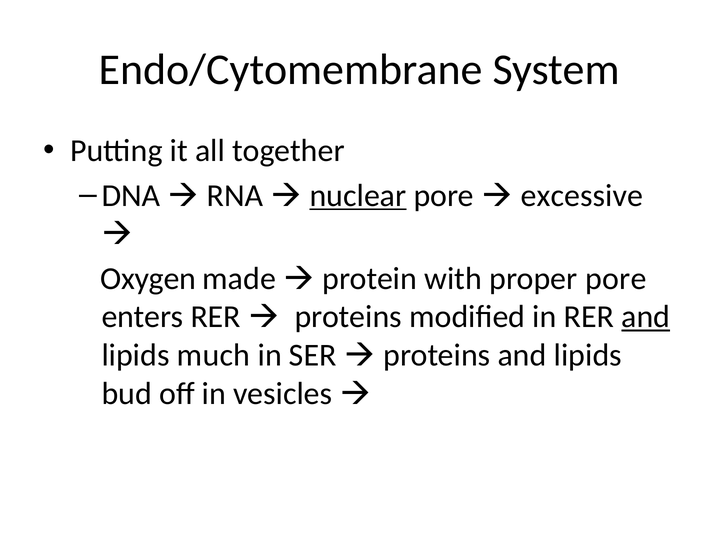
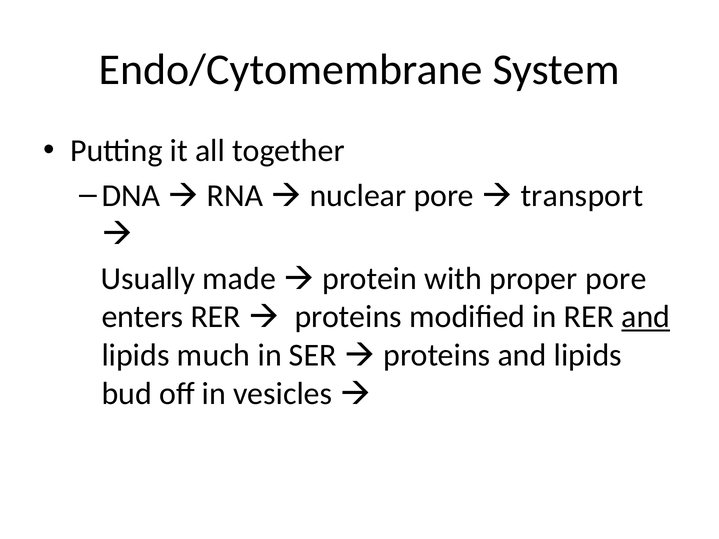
nuclear underline: present -> none (358, 196)
excessive: excessive -> transport (582, 196)
Oxygen: Oxygen -> Usually (148, 279)
